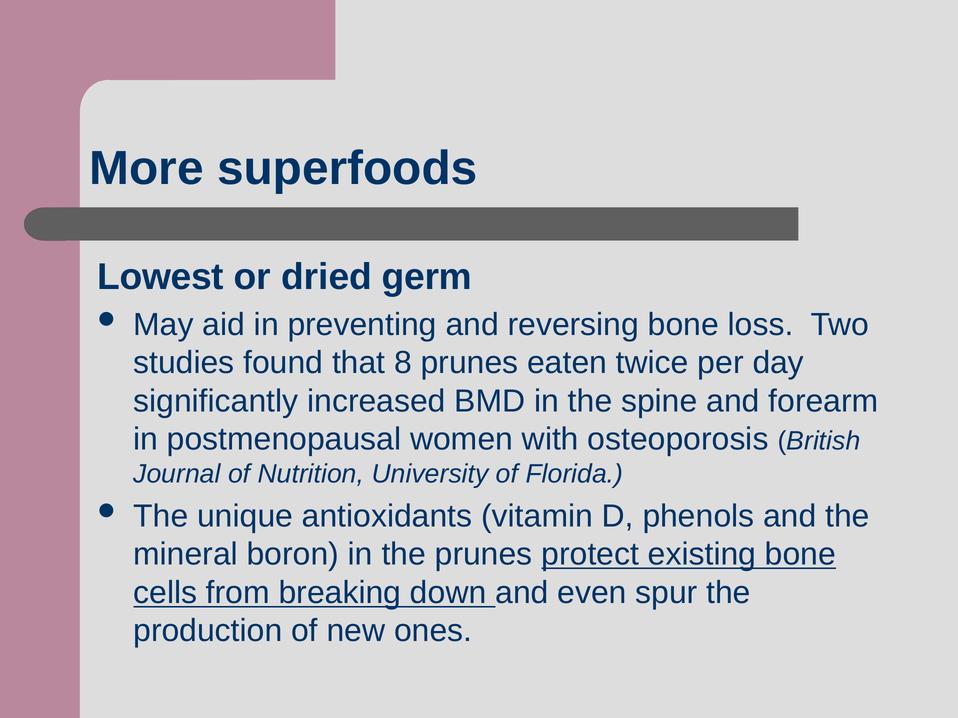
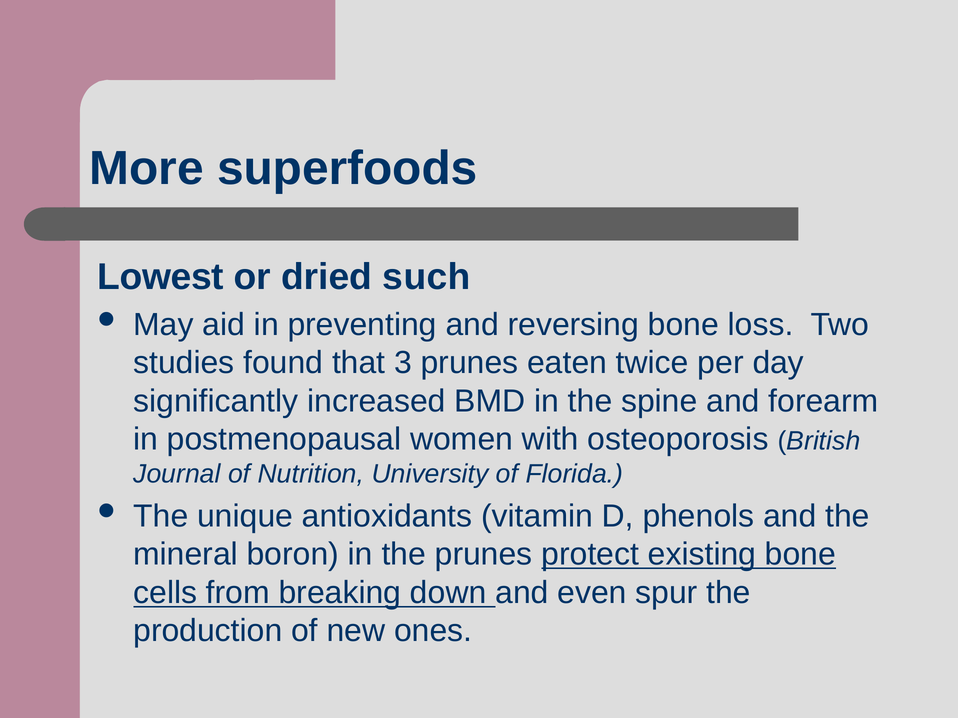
germ: germ -> such (426, 277)
8: 8 -> 3 (403, 363)
